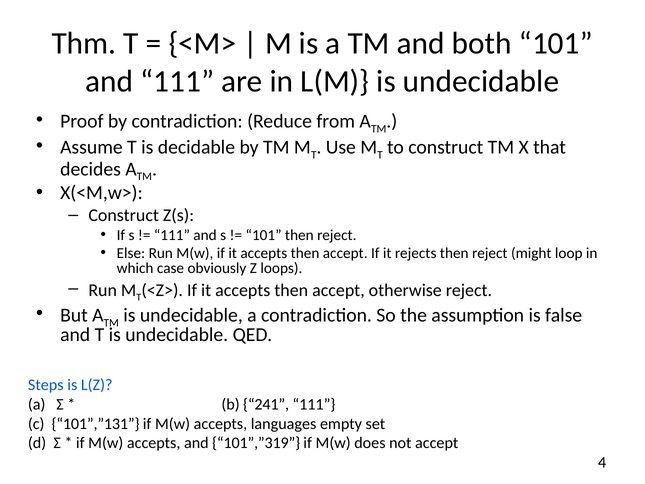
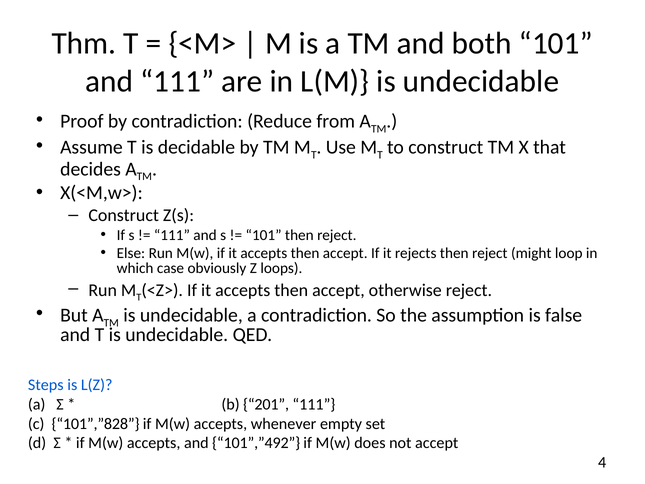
241: 241 -> 201 (266, 404)
101”,”131: 101”,”131 -> 101”,”828 (96, 424)
languages: languages -> whenever (284, 424)
101”,”319: 101”,”319 -> 101”,”492 (256, 443)
